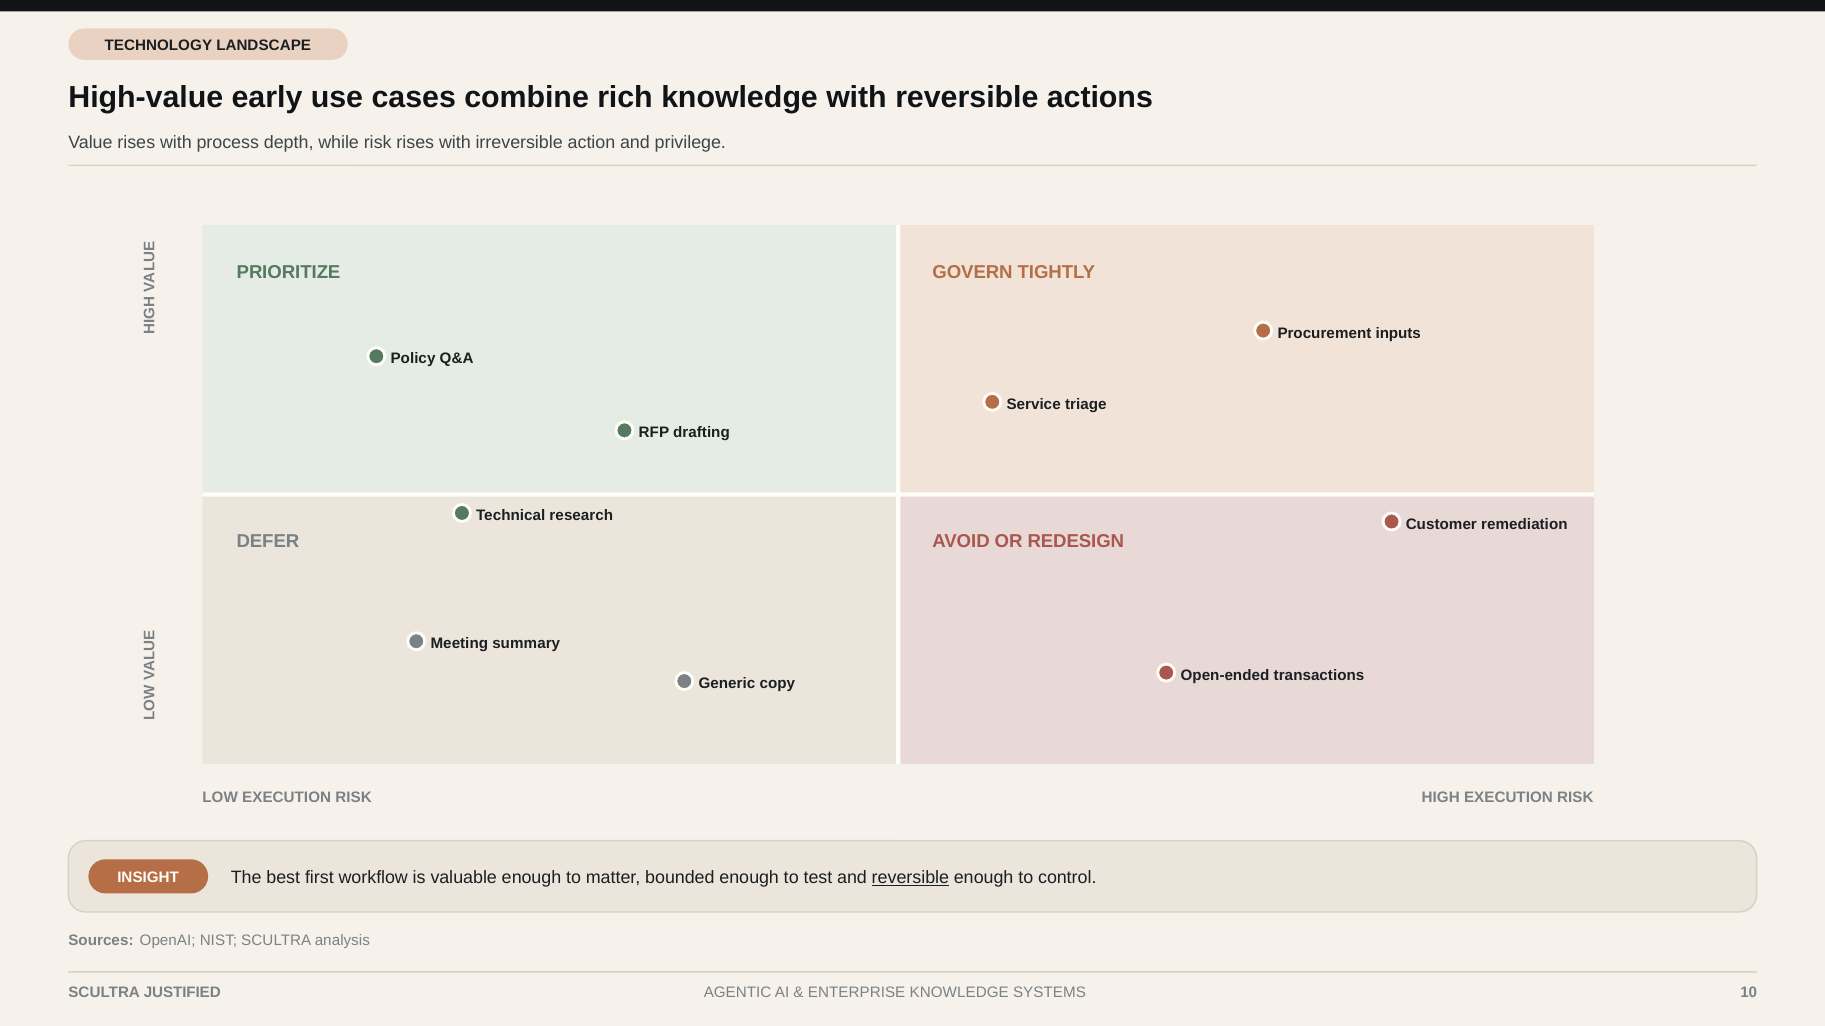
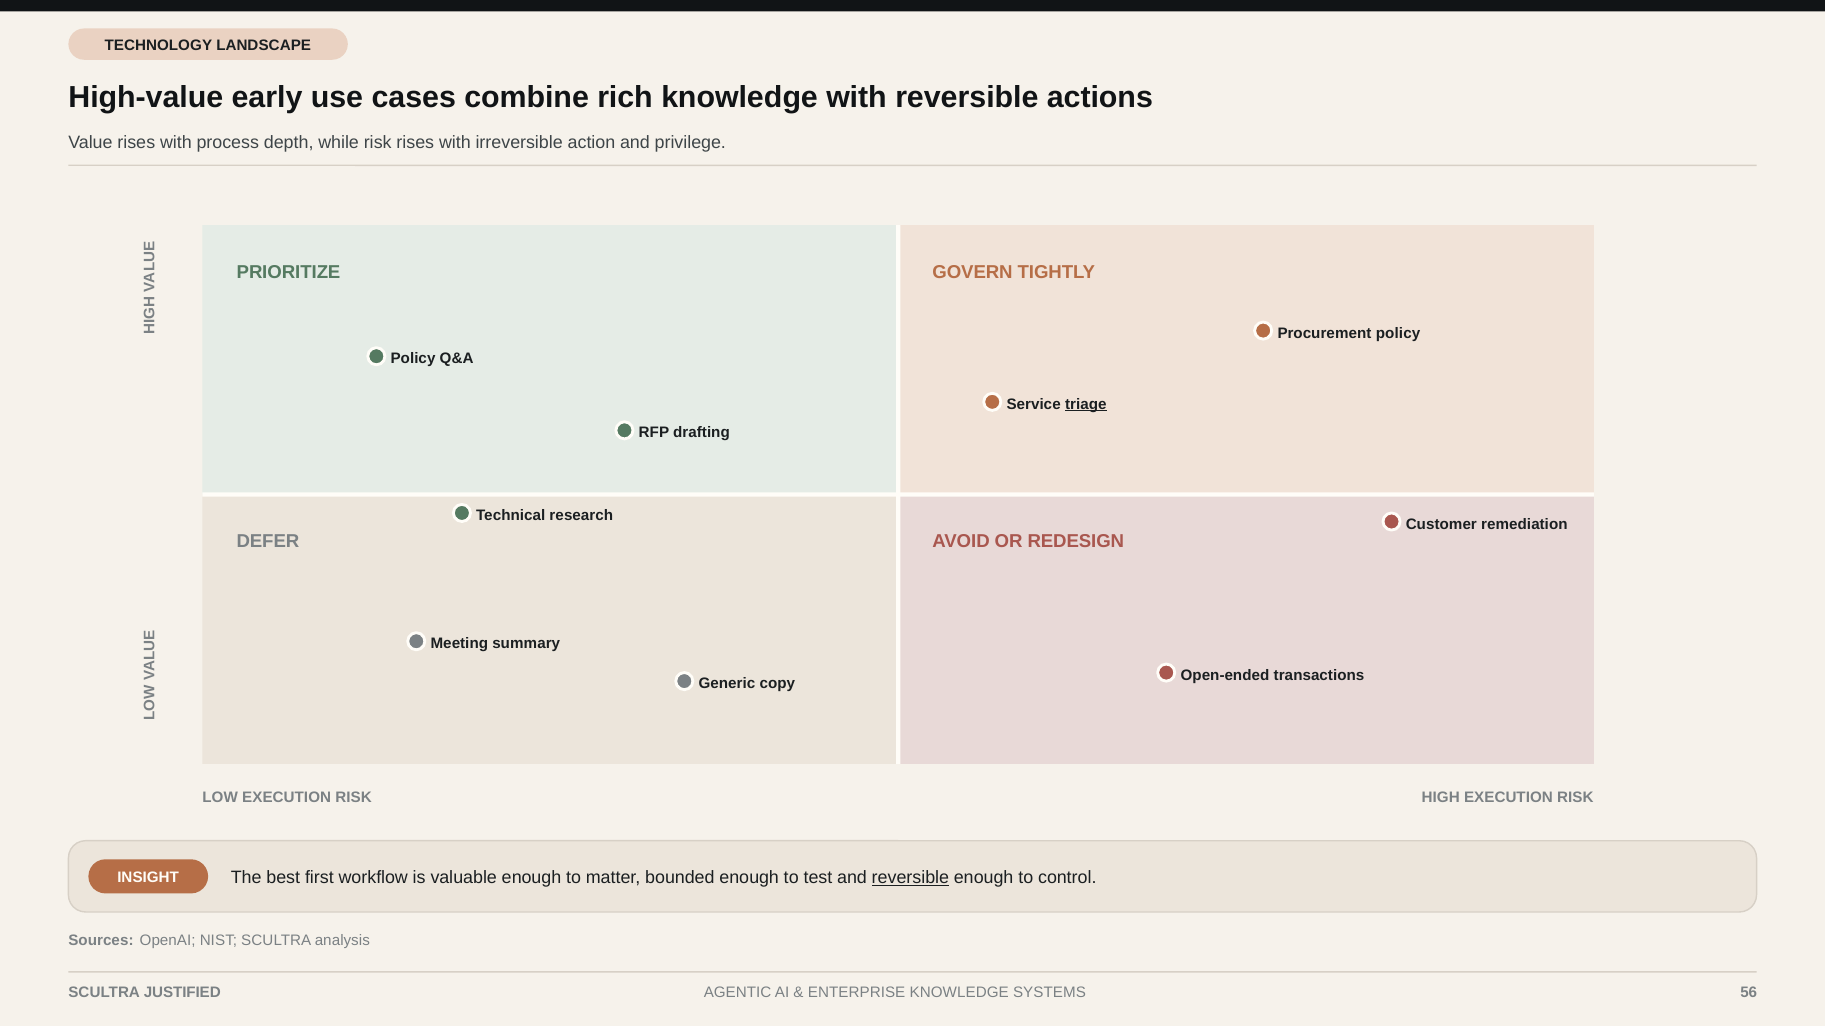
Procurement inputs: inputs -> policy (1398, 333)
triage underline: none -> present (1086, 405)
10: 10 -> 56 (1749, 993)
